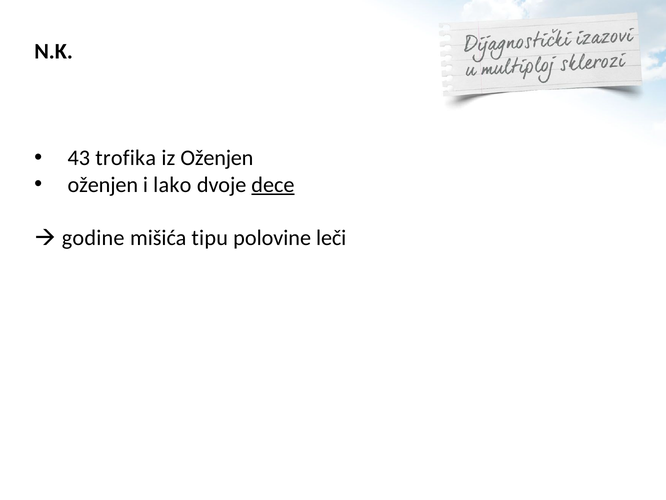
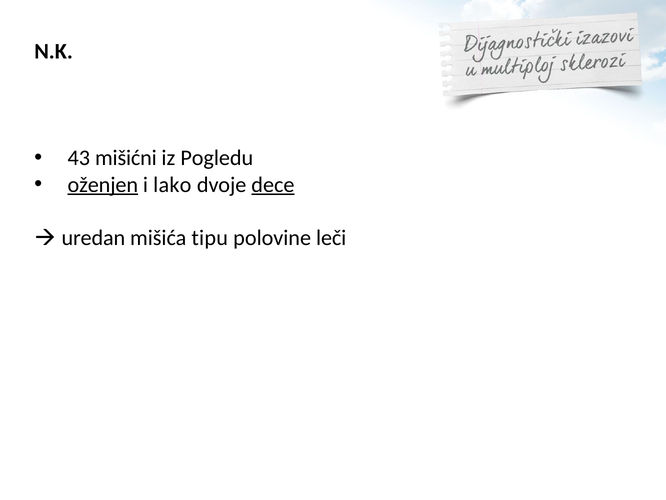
trofika: trofika -> mišićni (126, 158)
iz Oženjen: Oženjen -> Pogledu (217, 158)
oženjen underline: none -> present (103, 185)
godine: godine -> uredan (93, 238)
